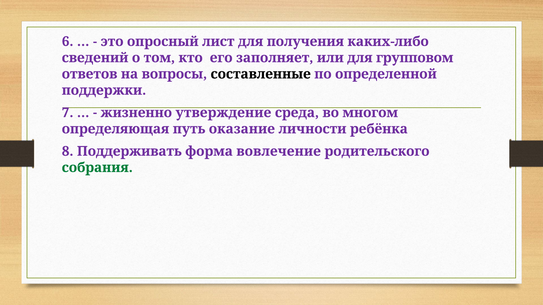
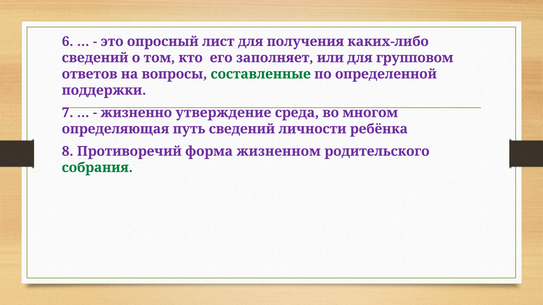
составленные colour: black -> green (261, 74)
путь оказание: оказание -> сведений (242, 129)
Поддерживать: Поддерживать -> Противоречий (129, 151)
вовлечение: вовлечение -> жизненном (279, 151)
